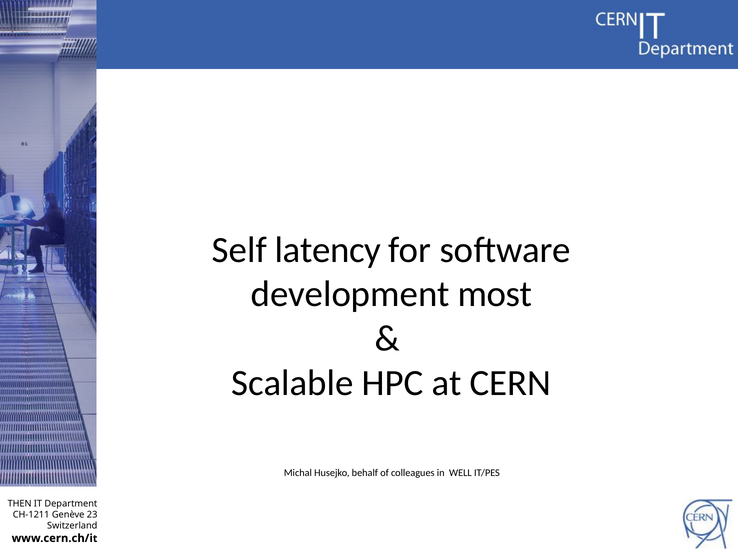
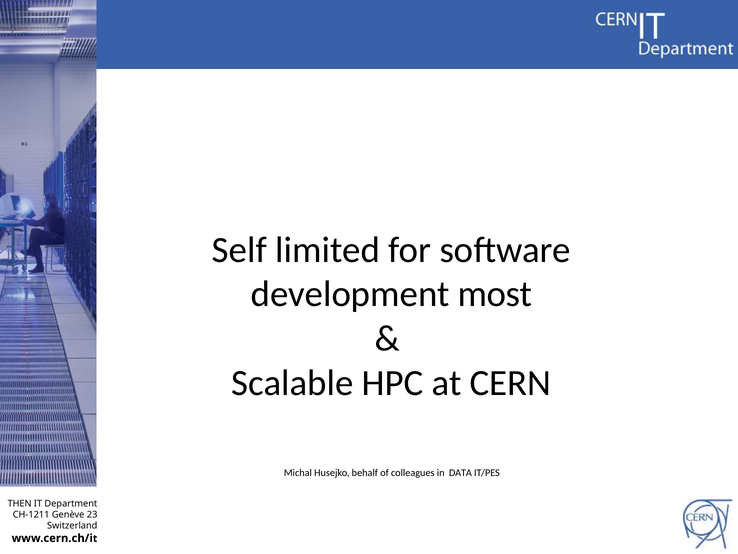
latency: latency -> limited (328, 250)
WELL: WELL -> DATA (460, 473)
